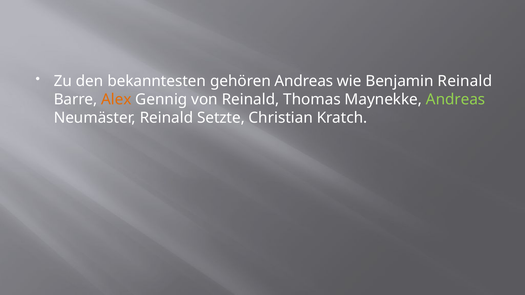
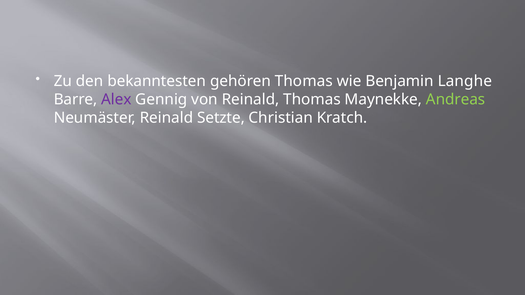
gehören Andreas: Andreas -> Thomas (304, 81)
Benjamin Reinald: Reinald -> Langhe (465, 81)
Alex colour: orange -> purple (116, 99)
